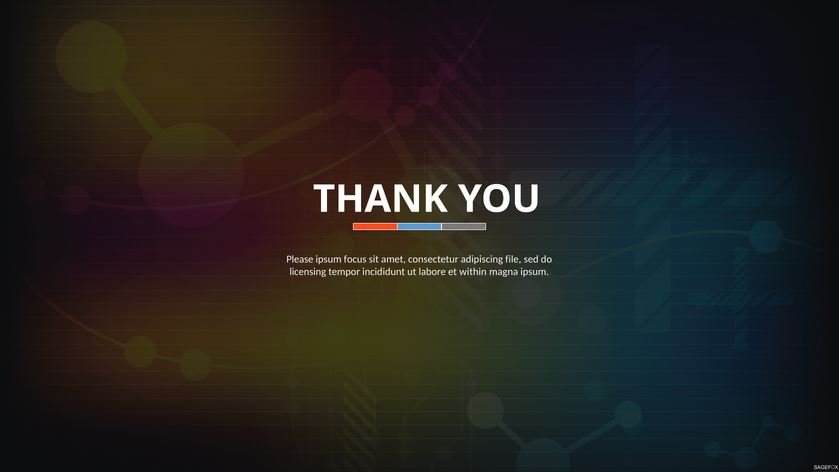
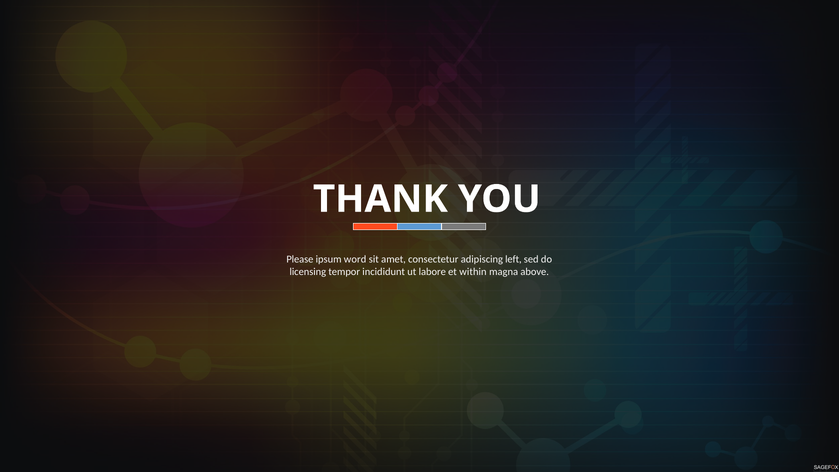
focus: focus -> word (355, 259)
file: file -> left (513, 259)
magna ipsum: ipsum -> above (535, 272)
